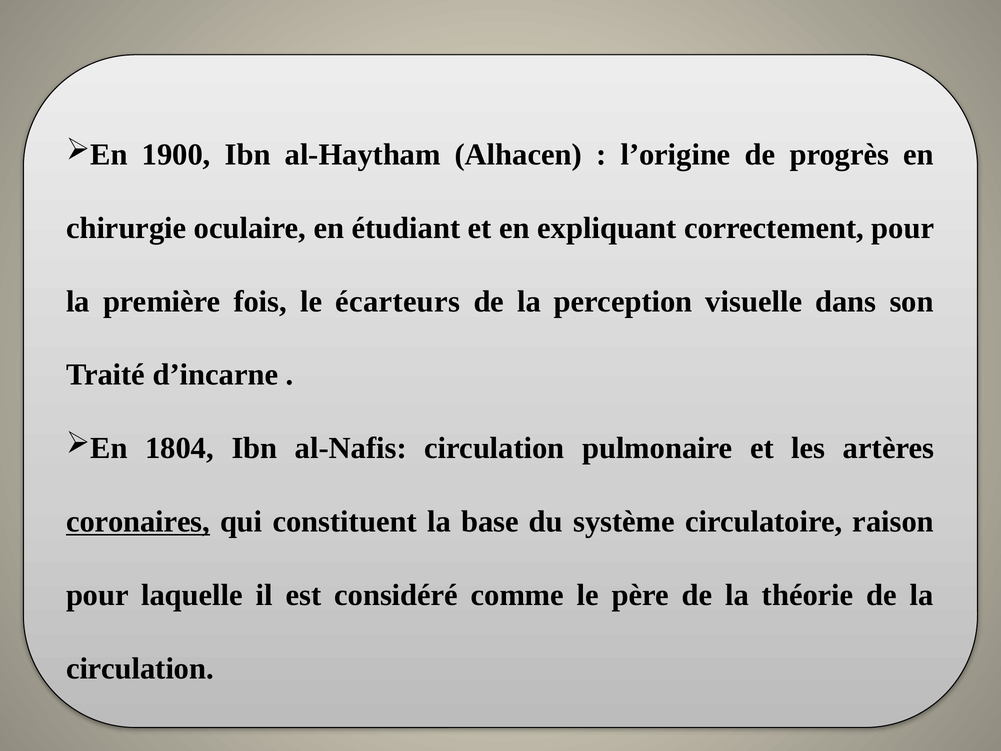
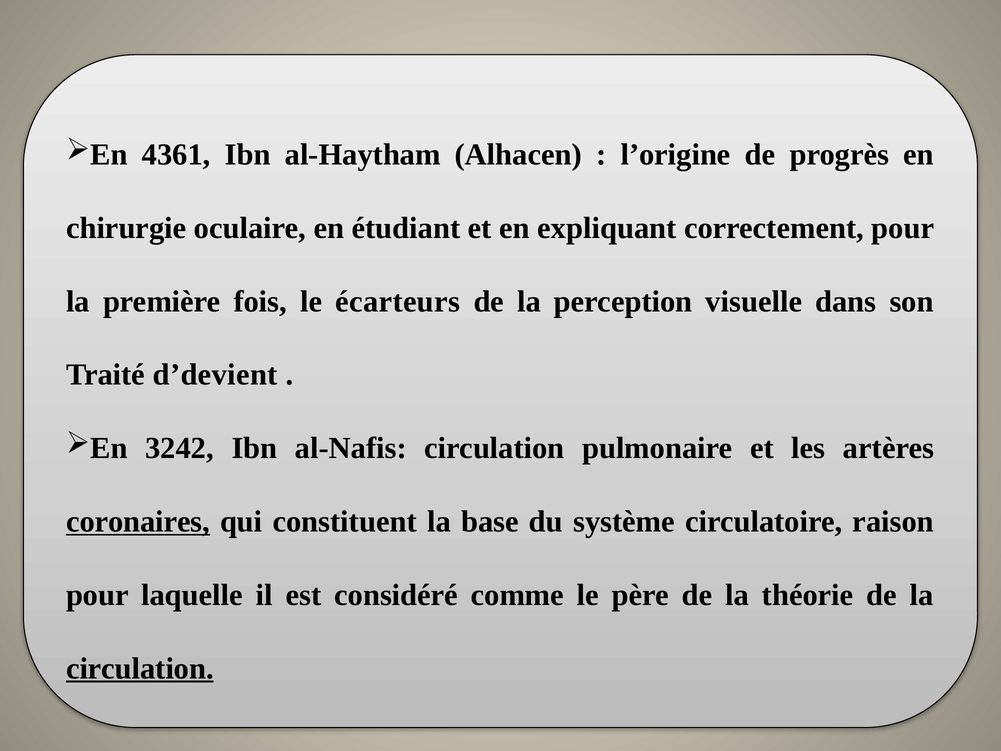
1900: 1900 -> 4361 (176, 155)
d’incarne: d’incarne -> d’devient (215, 375)
1804: 1804 -> 3242 (180, 448)
circulation underline: none -> present (140, 668)
